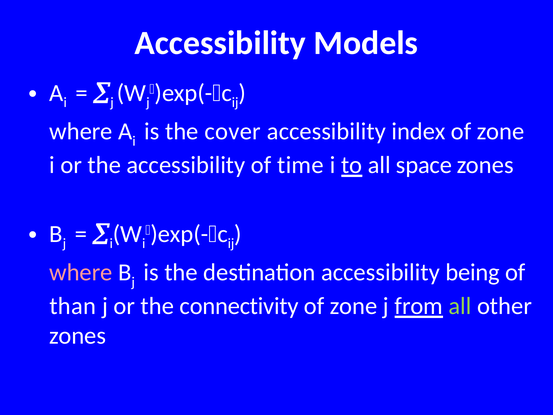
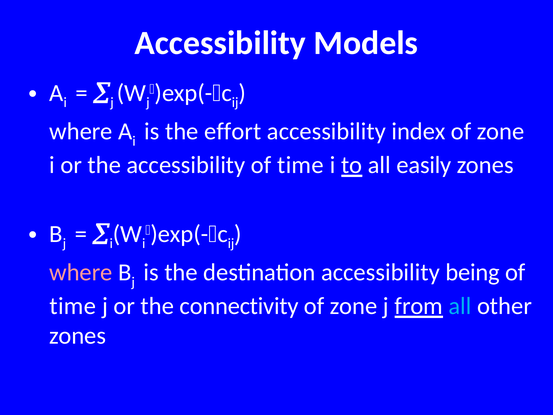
cover: cover -> effort (233, 131)
space: space -> easily (424, 165)
than: than -> time (73, 306)
all colour: light green -> light blue (460, 306)
